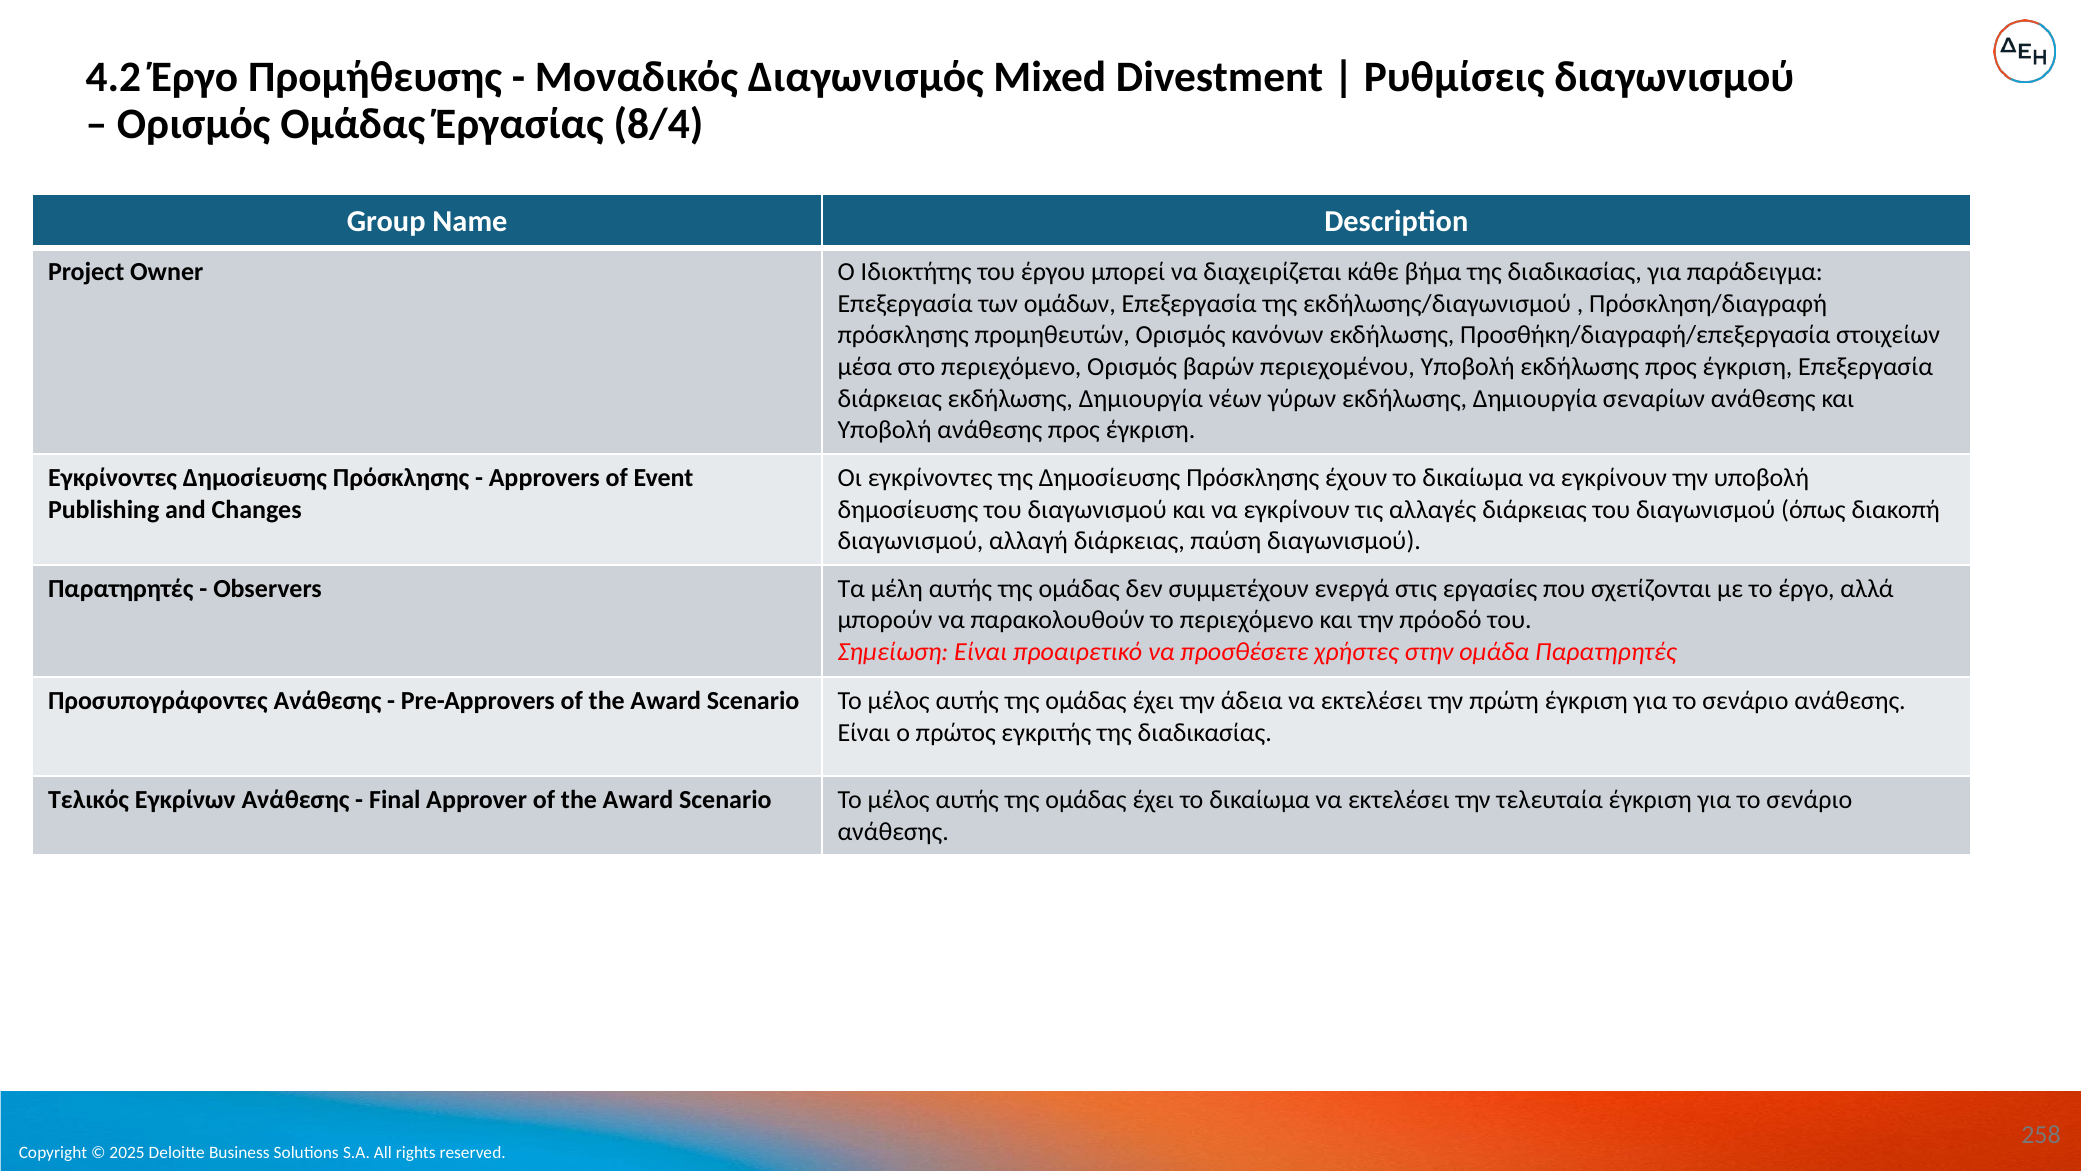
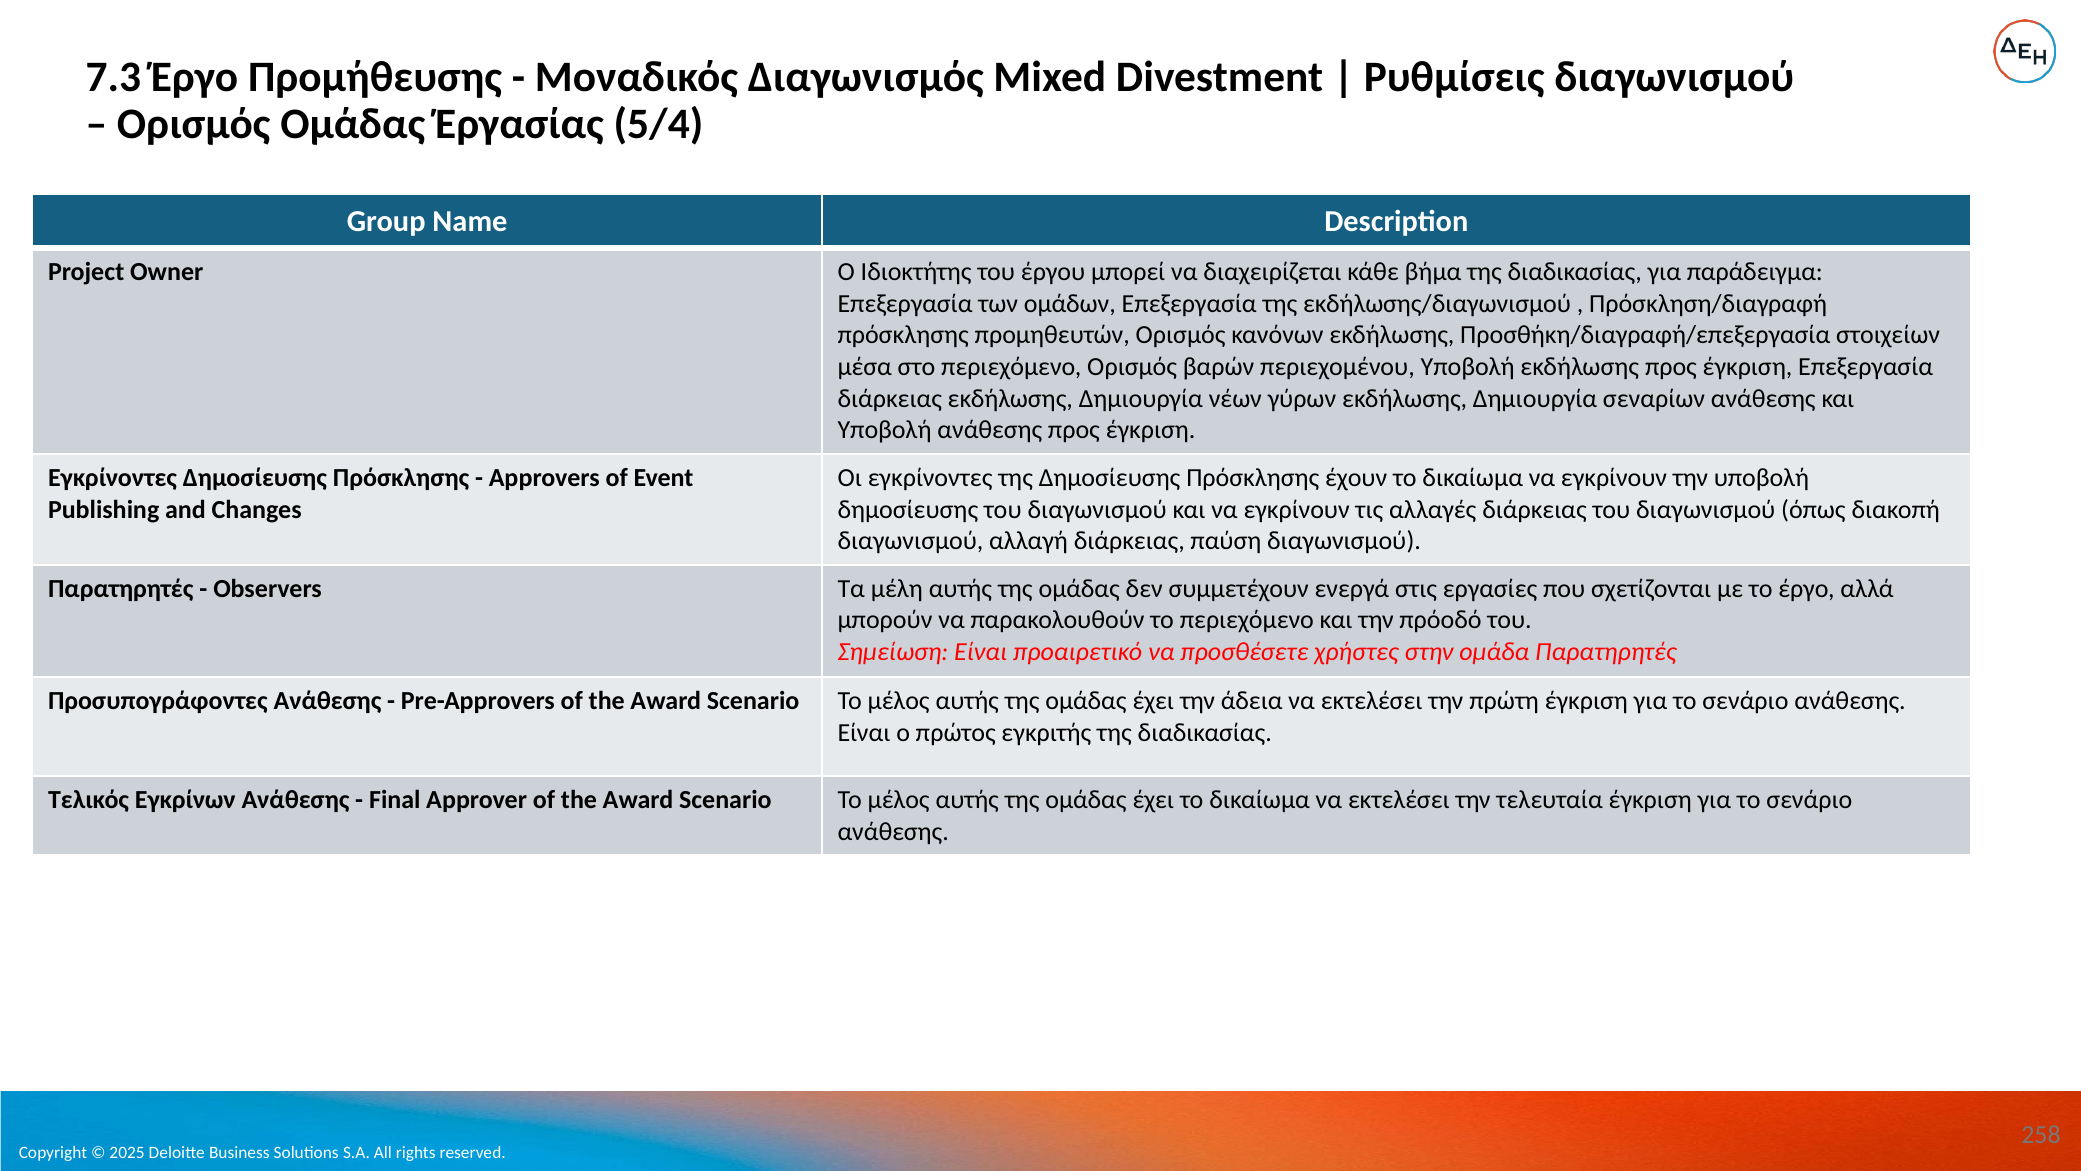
4.2: 4.2 -> 7.3 (113, 77)
8/4: 8/4 -> 5/4 (659, 124)
